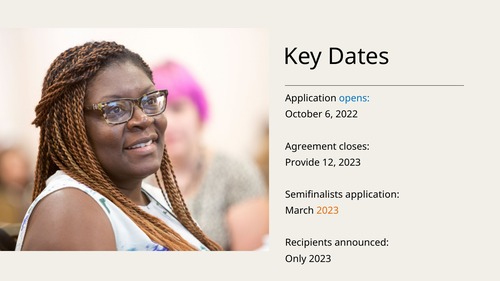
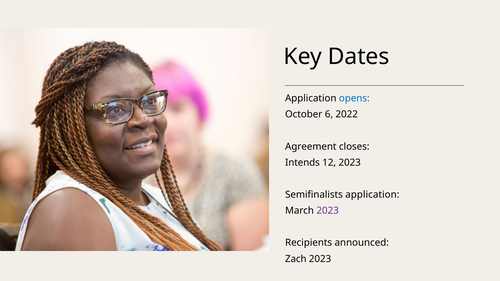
Provide: Provide -> Intends (302, 163)
2023 colour: orange -> purple (328, 211)
Only: Only -> Zach (296, 259)
